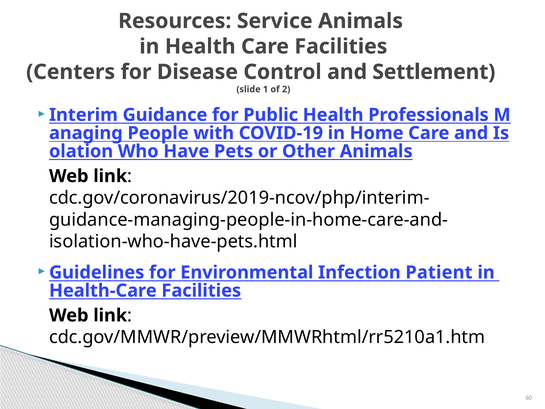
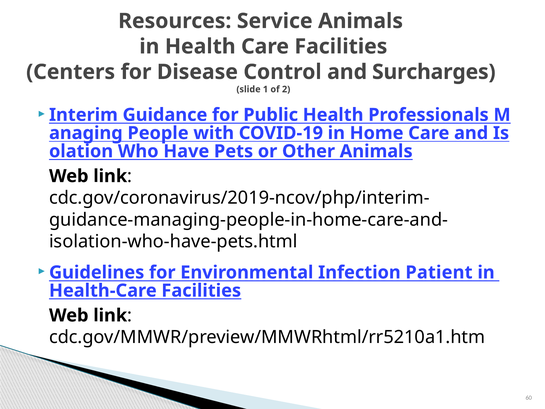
Settlement: Settlement -> Surcharges (434, 72)
